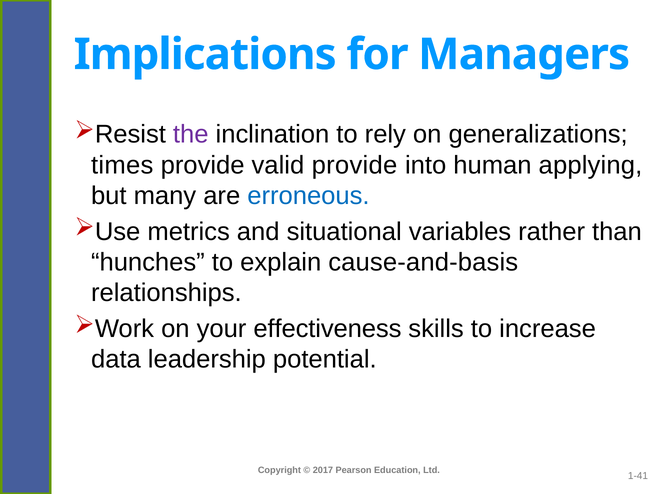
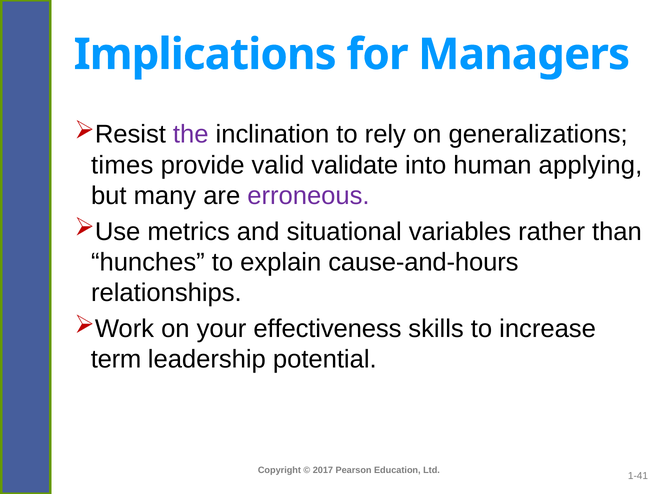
valid provide: provide -> validate (355, 165)
erroneous colour: blue -> purple (308, 196)
cause-and-basis: cause-and-basis -> cause-and-hours (423, 262)
data: data -> term (116, 360)
